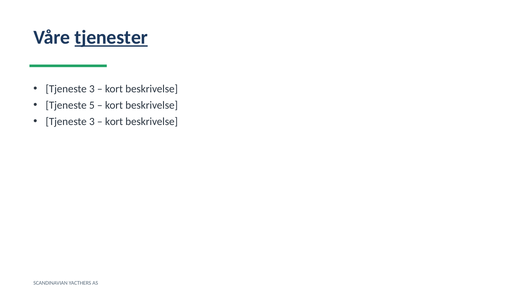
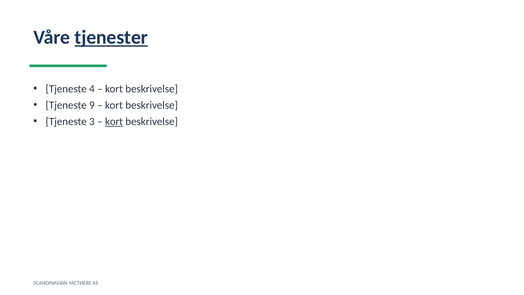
3: 3 -> 4 (92, 89)
5: 5 -> 9 (92, 105)
kort underline: none -> present (114, 122)
